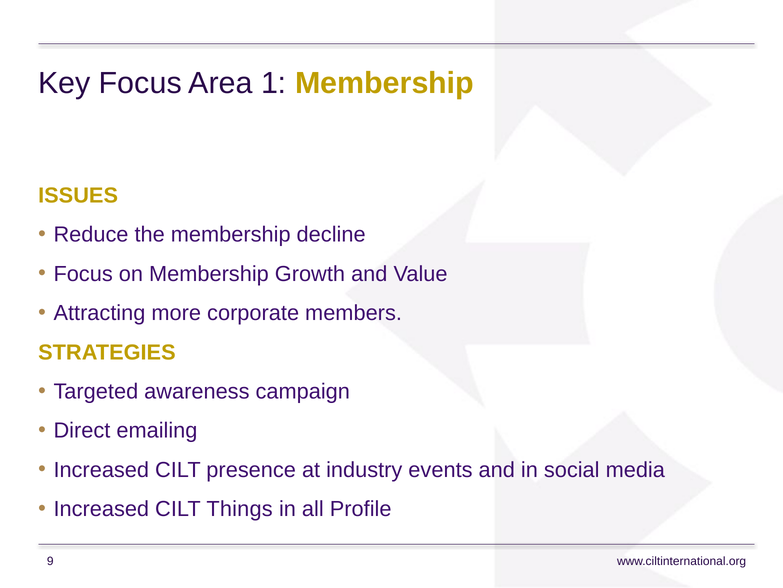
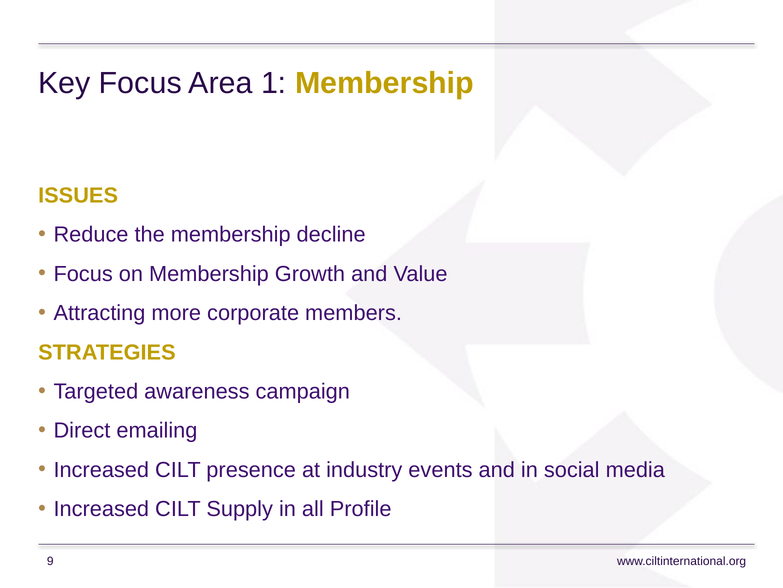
Things: Things -> Supply (240, 509)
